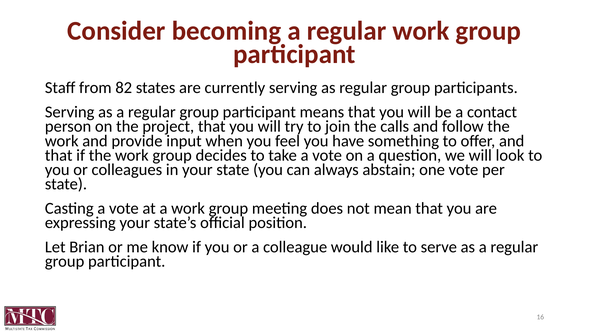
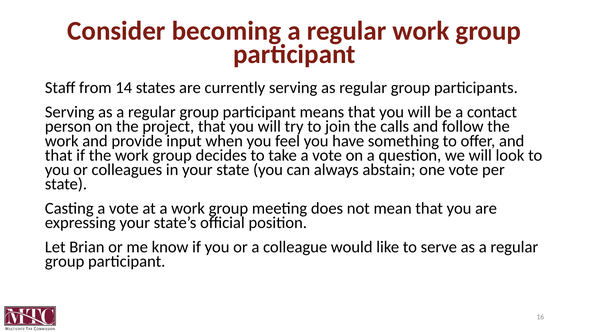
82: 82 -> 14 (124, 88)
